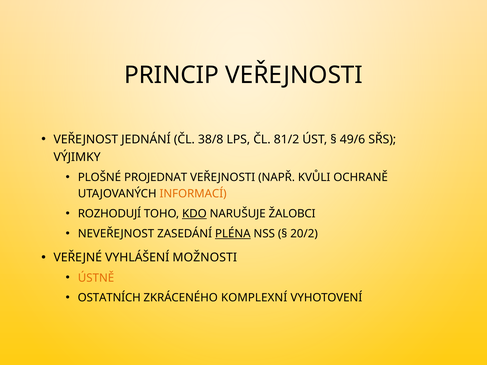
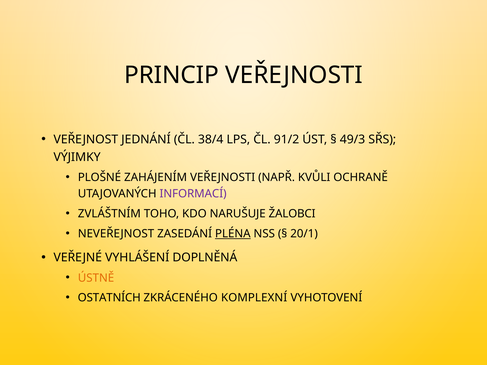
38/8: 38/8 -> 38/4 (211, 140)
81/2: 81/2 -> 91/2 (287, 140)
49/6: 49/6 -> 49/3 (352, 140)
PROJEDNAT: PROJEDNAT -> ZAHÁJENÍM (156, 177)
INFORMACÍ colour: orange -> purple (193, 194)
ROZHODUJÍ: ROZHODUJÍ -> ZVLÁŠTNÍM (109, 214)
KDO underline: present -> none (194, 214)
20/2: 20/2 -> 20/1 (304, 234)
MOŽNOSTI: MOŽNOSTI -> DOPLNĚNÁ (205, 258)
